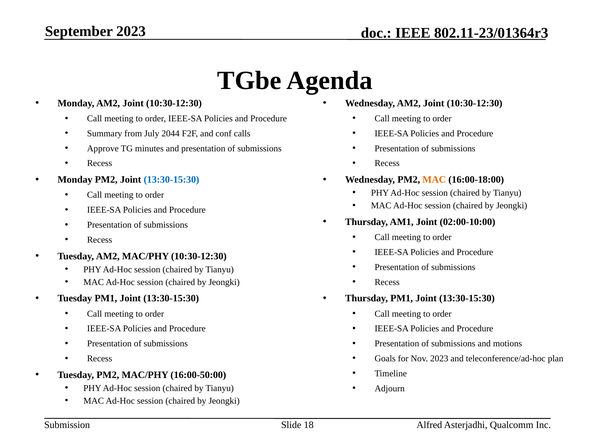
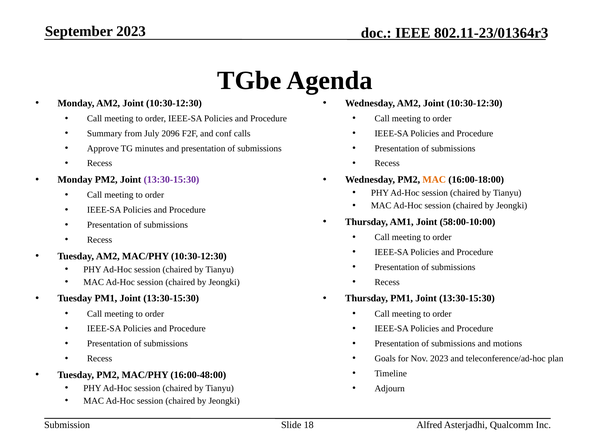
2044: 2044 -> 2096 (171, 133)
13:30-15:30 colour: blue -> purple (171, 179)
02:00-10:00: 02:00-10:00 -> 58:00-10:00 (468, 222)
16:00-50:00: 16:00-50:00 -> 16:00-48:00 (198, 374)
